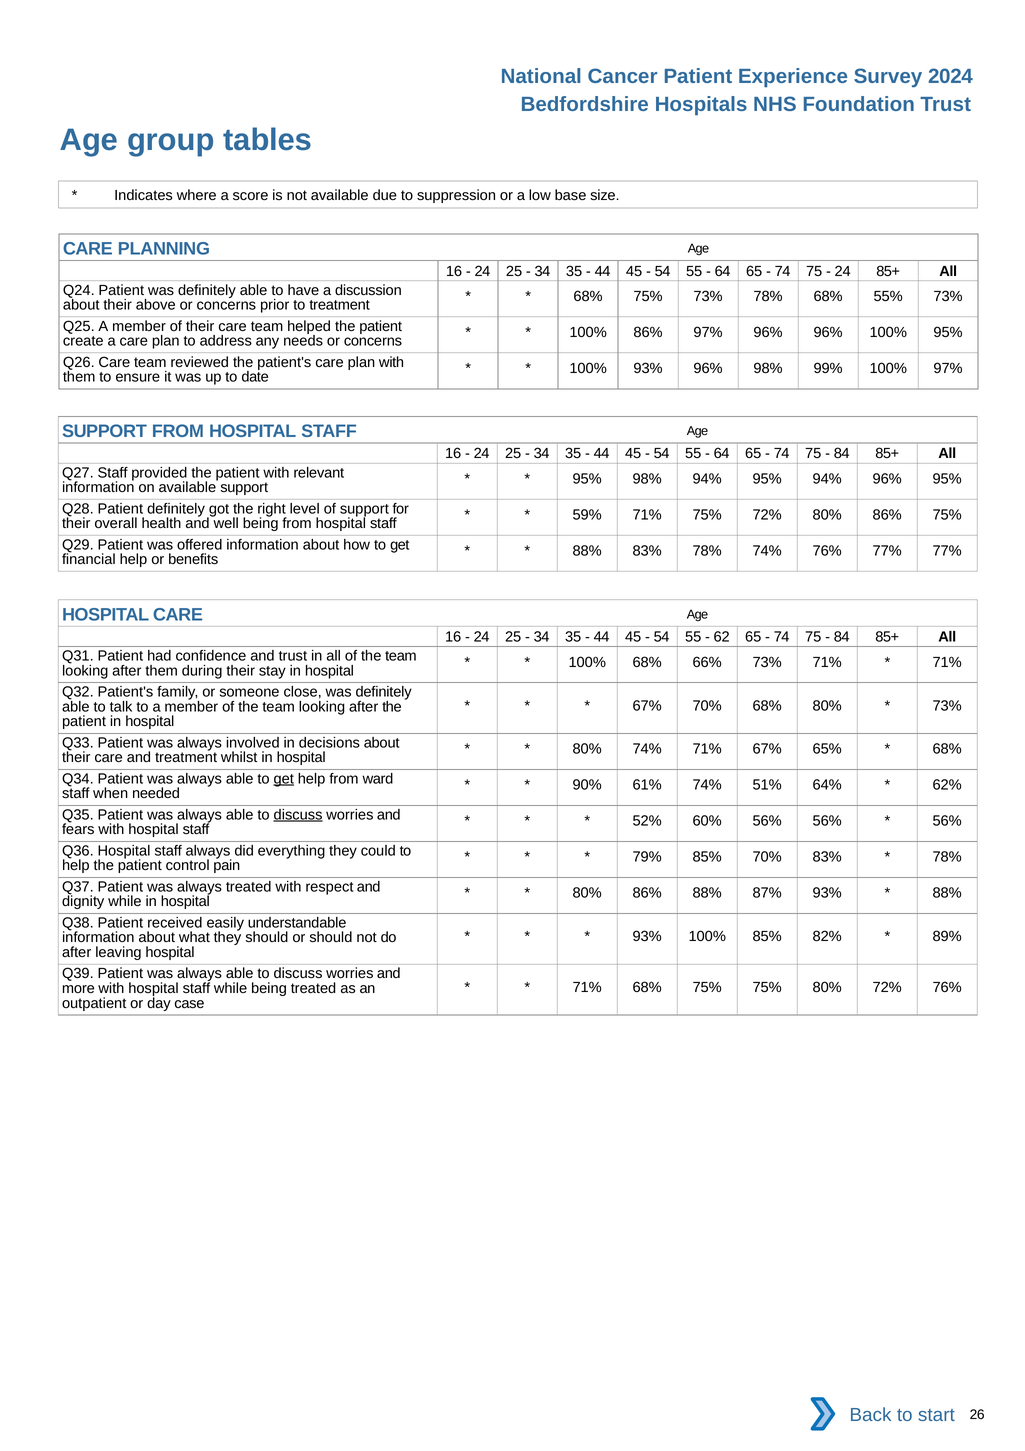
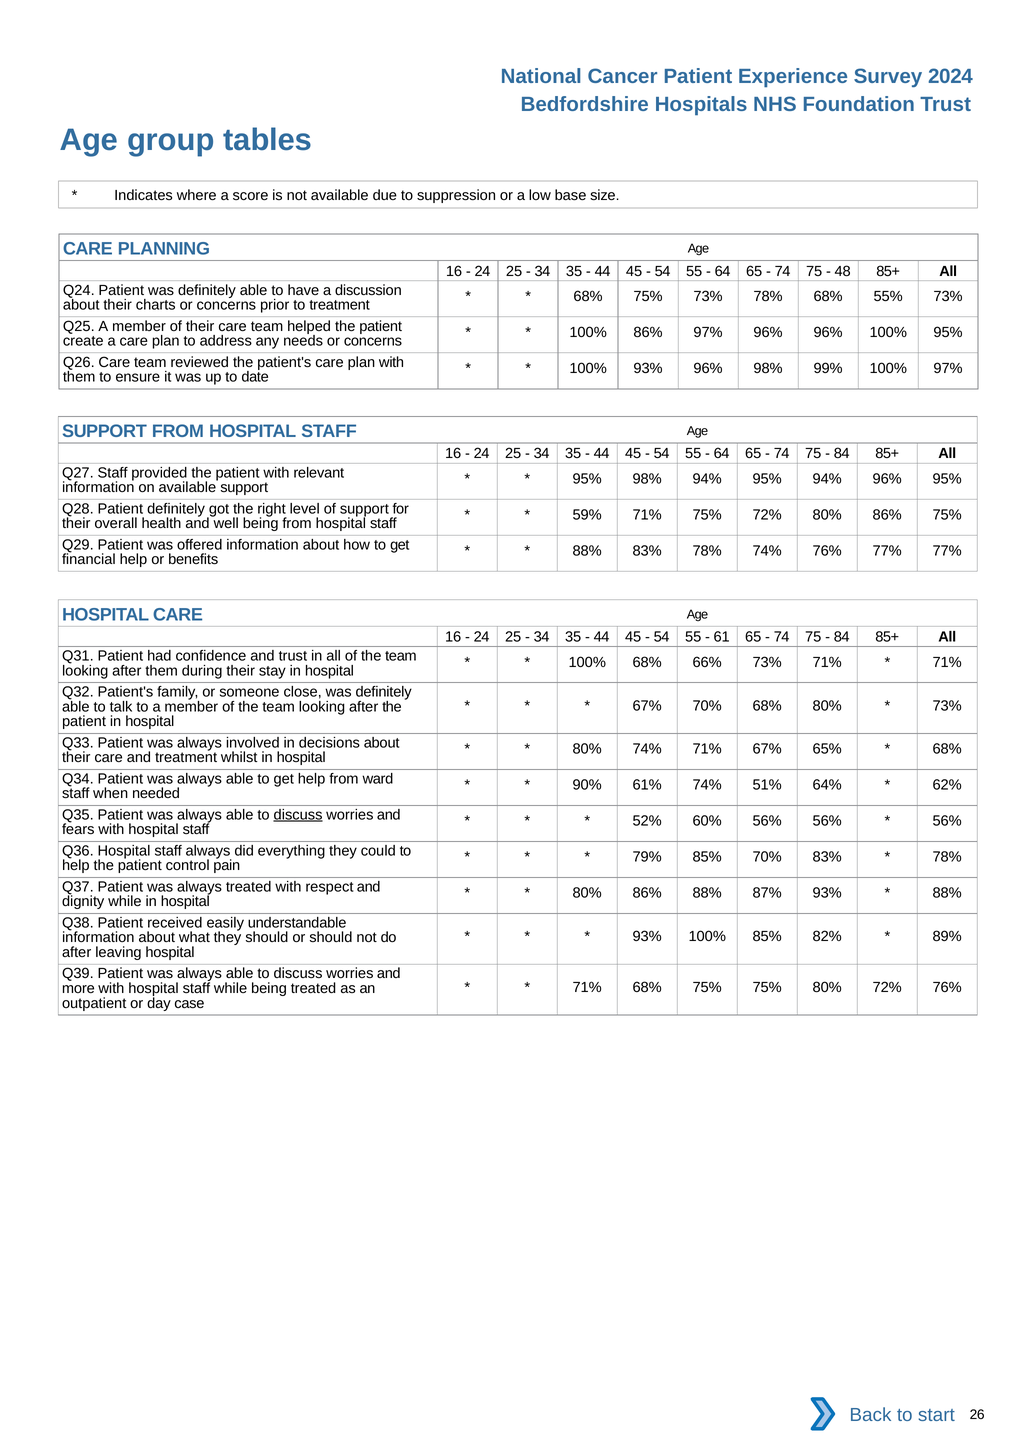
24: 24 -> 48 (843, 271)
above: above -> charts (156, 305)
62: 62 -> 61 (722, 637)
get underline: present -> none (284, 779)
